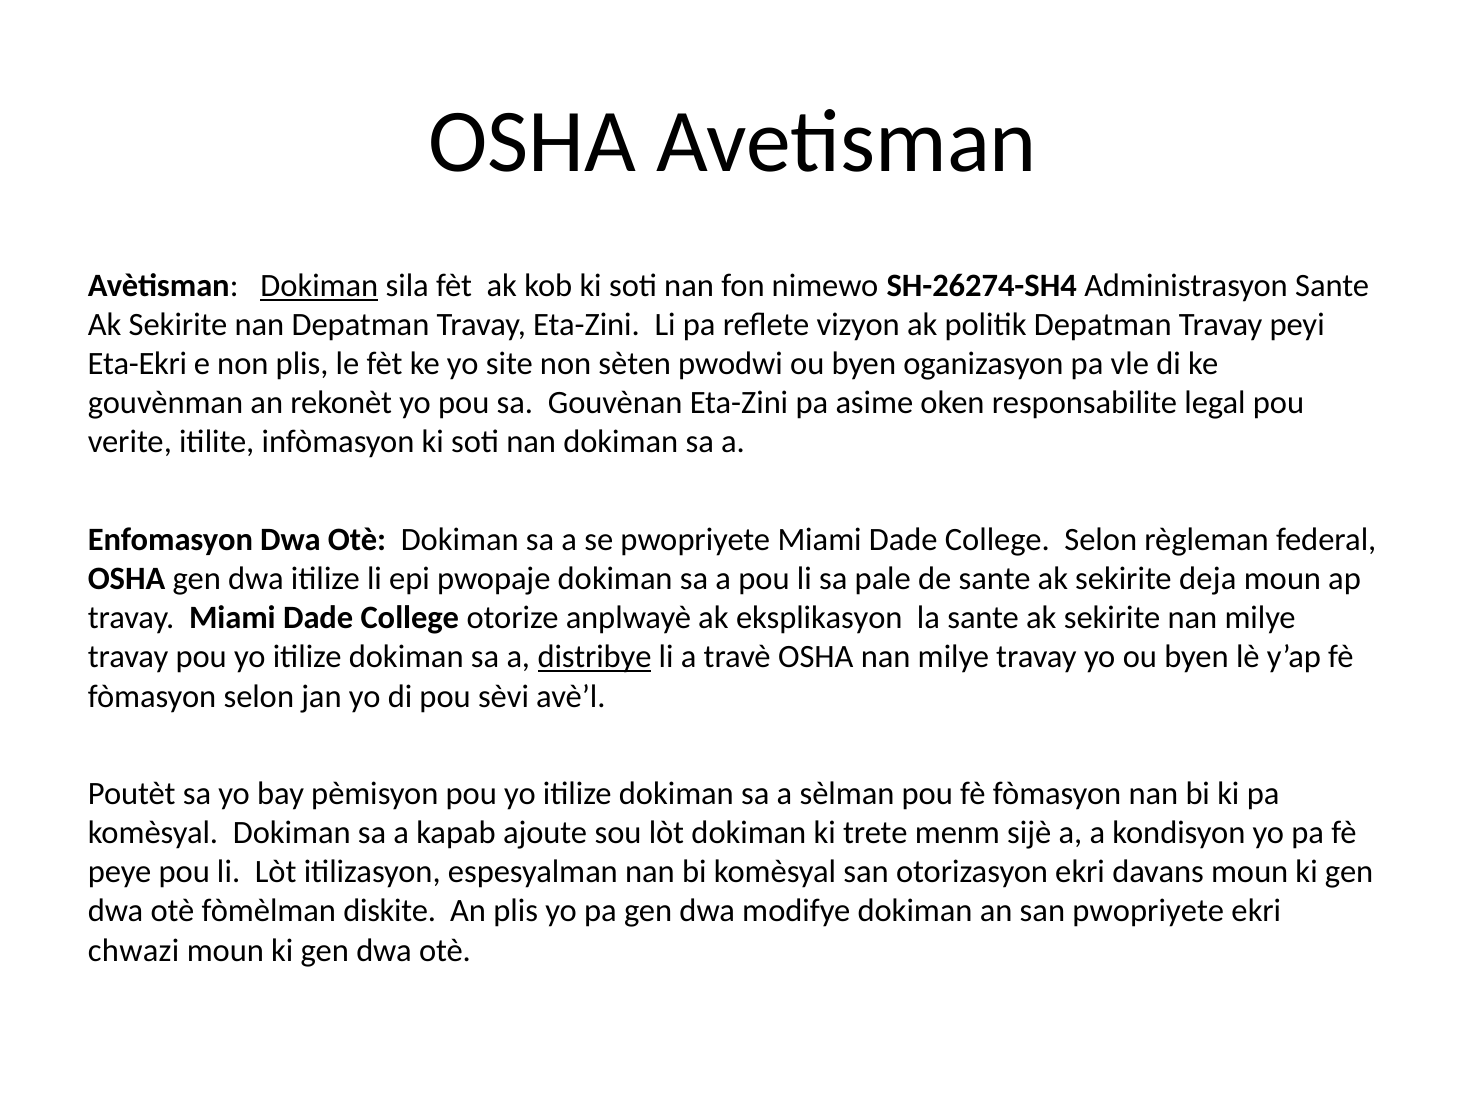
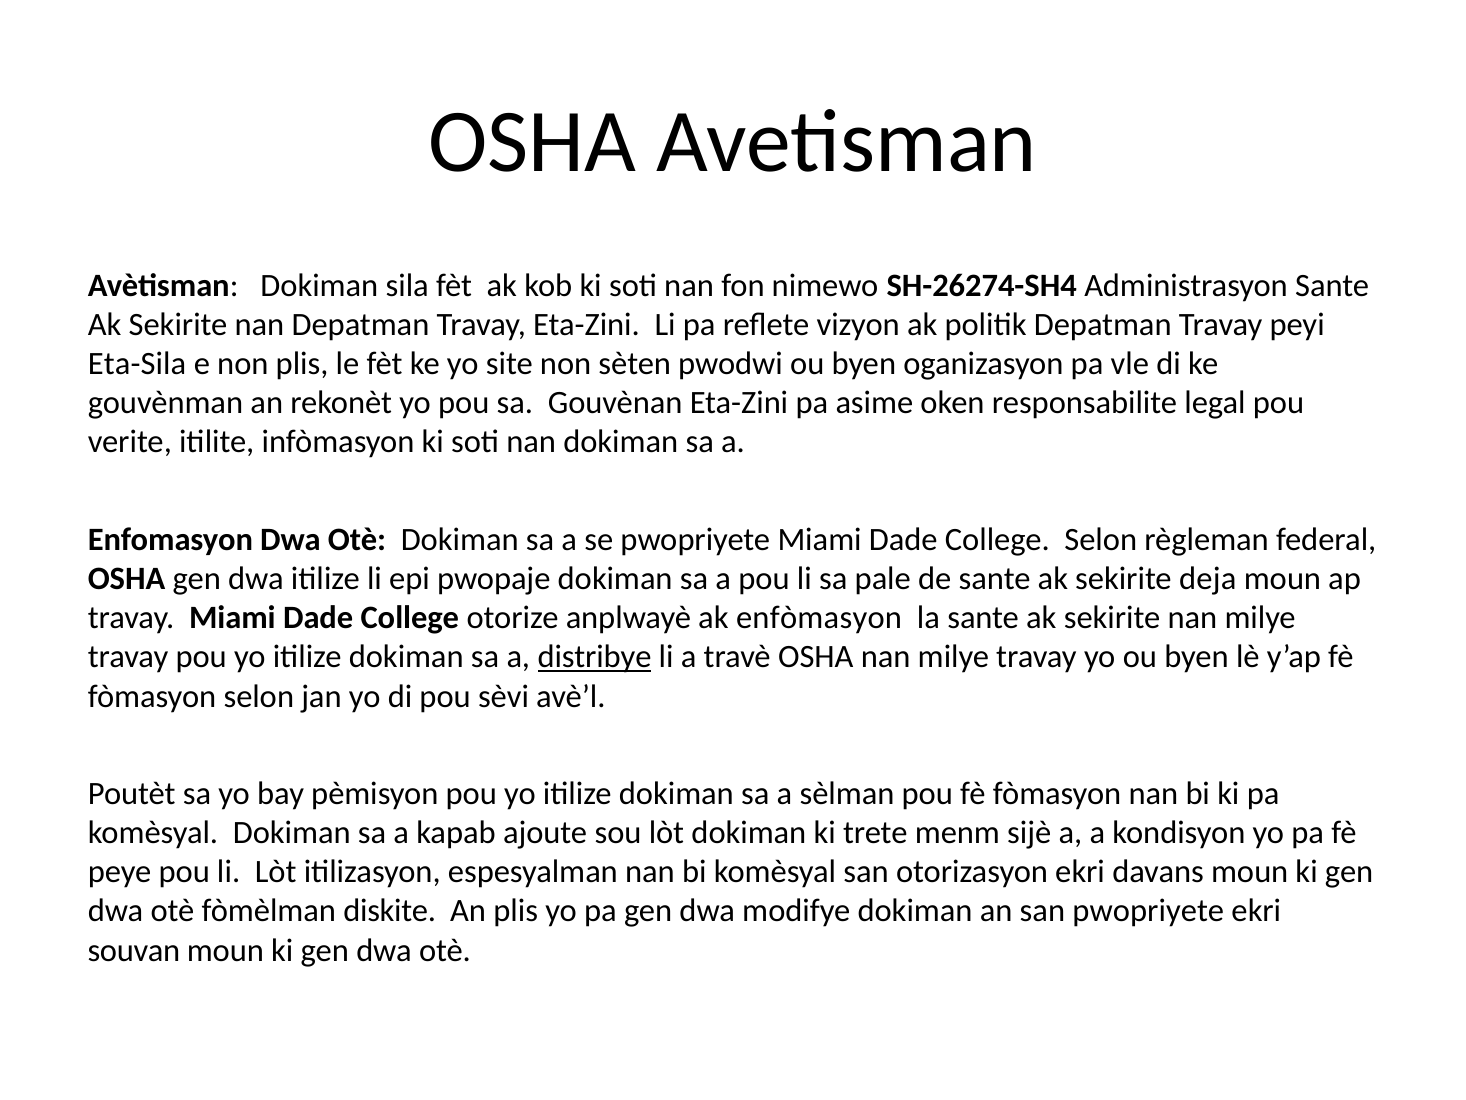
Dokiman underline: present -> none (319, 286)
Eta-Ekri: Eta-Ekri -> Eta-Sila (137, 364)
eksplikasyon: eksplikasyon -> enfòmasyon (819, 618)
chwazi: chwazi -> souvan (134, 950)
